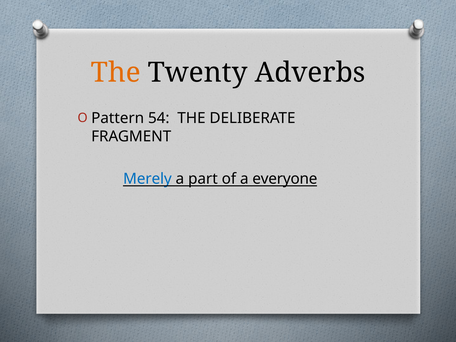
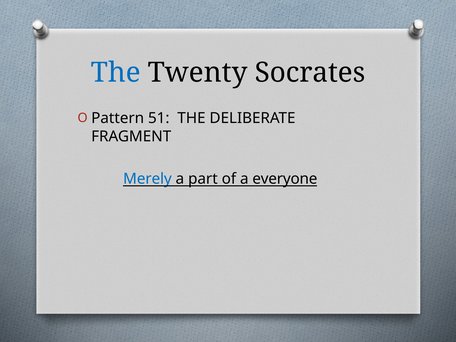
The colour: orange -> blue (116, 73)
Adverbs: Adverbs -> Socrates (310, 73)
54: 54 -> 51 (159, 118)
